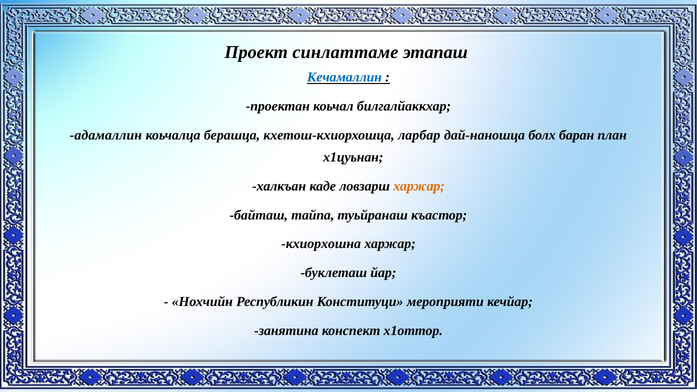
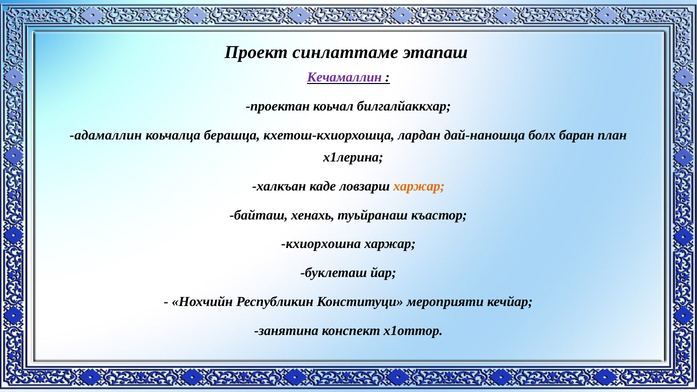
Кечамаллин colour: blue -> purple (344, 77)
ларбар: ларбар -> лардан (419, 135)
х1цуьнан: х1цуьнан -> х1лерина (353, 157)
тайпа: тайпа -> хенахь (313, 215)
